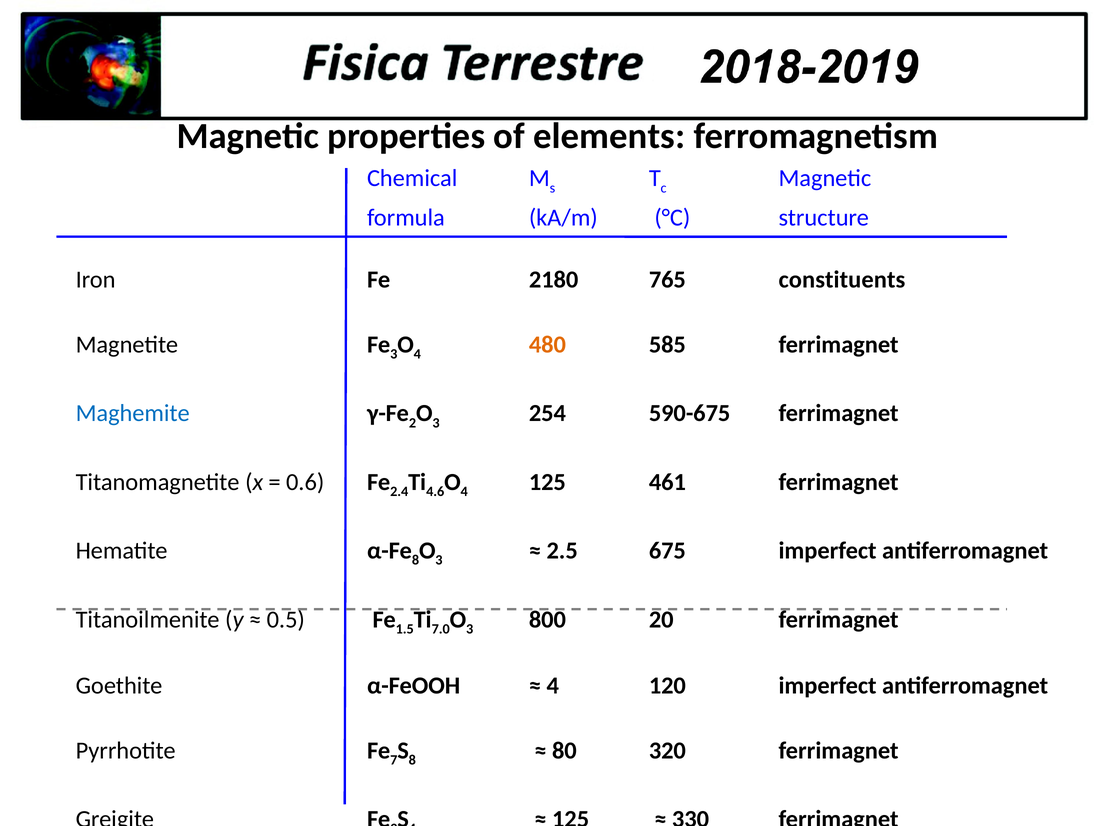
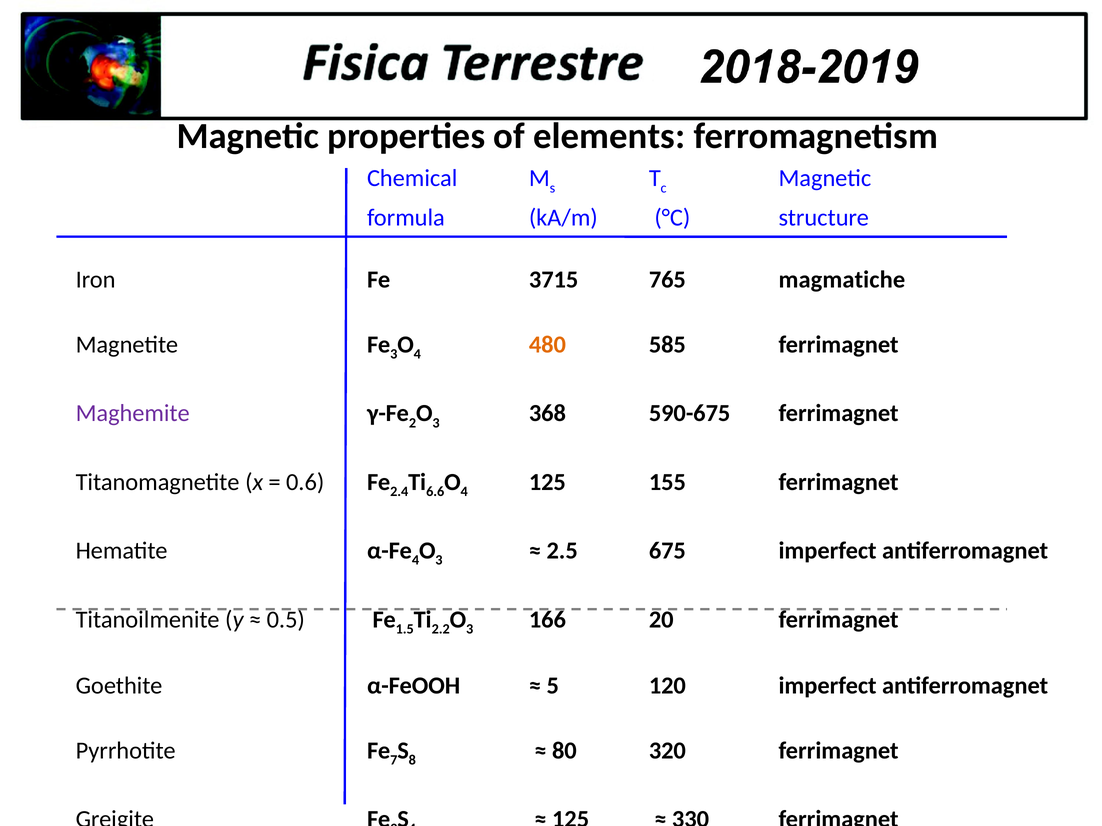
2180: 2180 -> 3715 (554, 280)
constituents: constituents -> magmatiche (842, 280)
Maghemite colour: blue -> purple (133, 414)
254: 254 -> 368 (547, 414)
4.6: 4.6 -> 6.6 (435, 492)
461: 461 -> 155 (667, 482)
8: 8 -> 4 (415, 561)
7.0: 7.0 -> 2.2 (441, 629)
800: 800 -> 166 (547, 620)
4: 4 -> 5 (553, 686)
